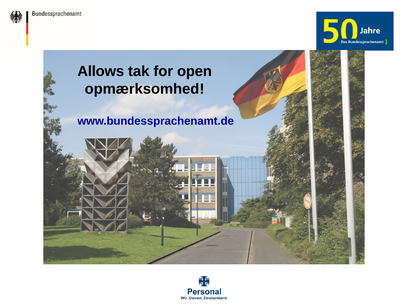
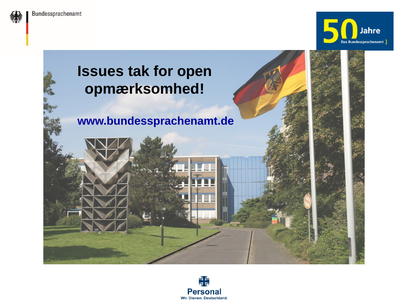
Allows: Allows -> Issues (101, 71)
